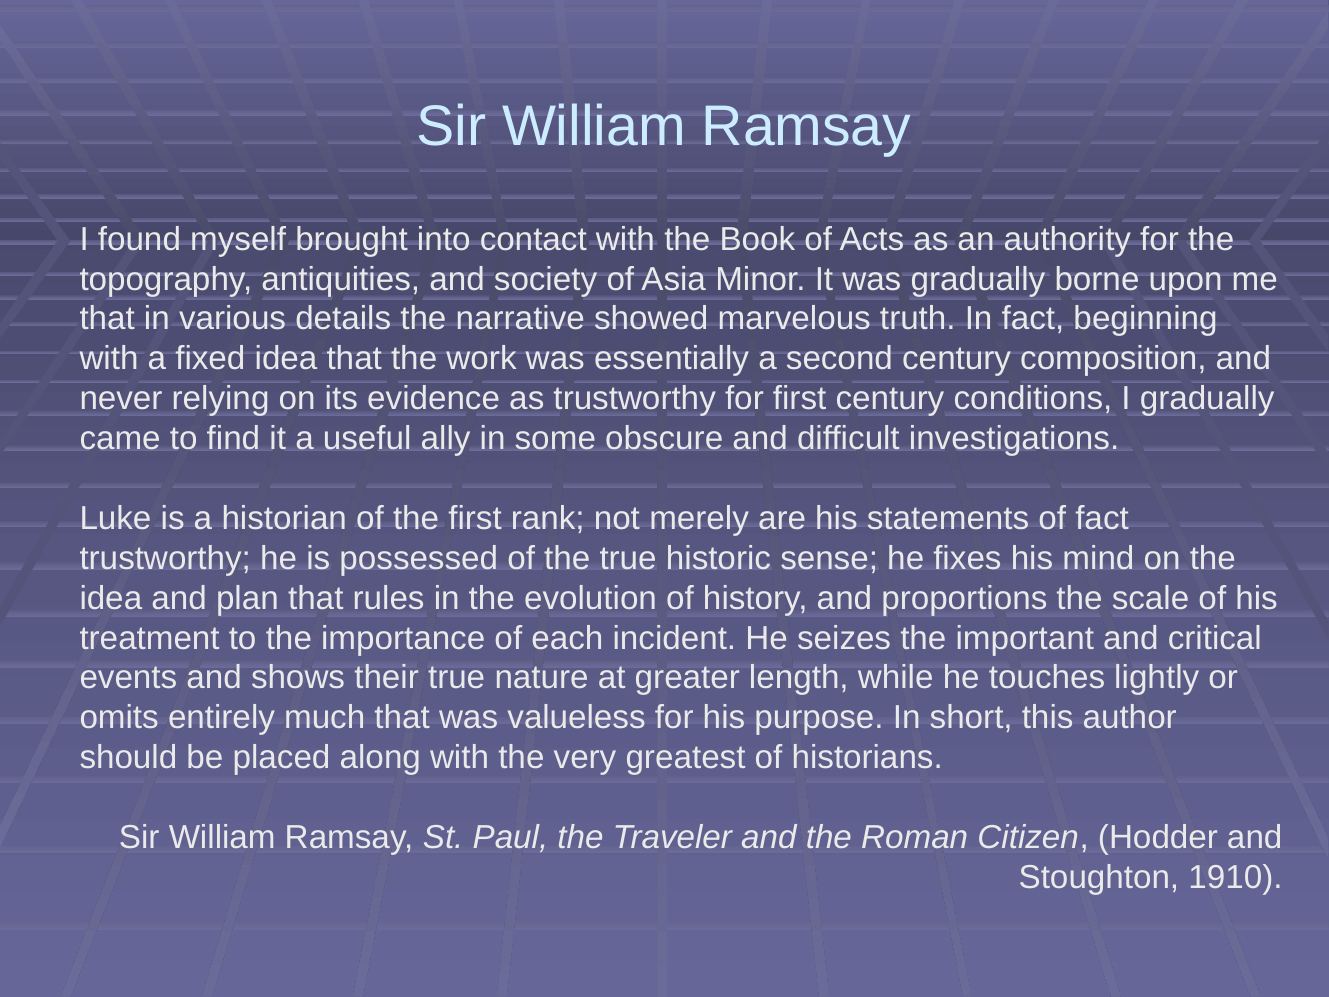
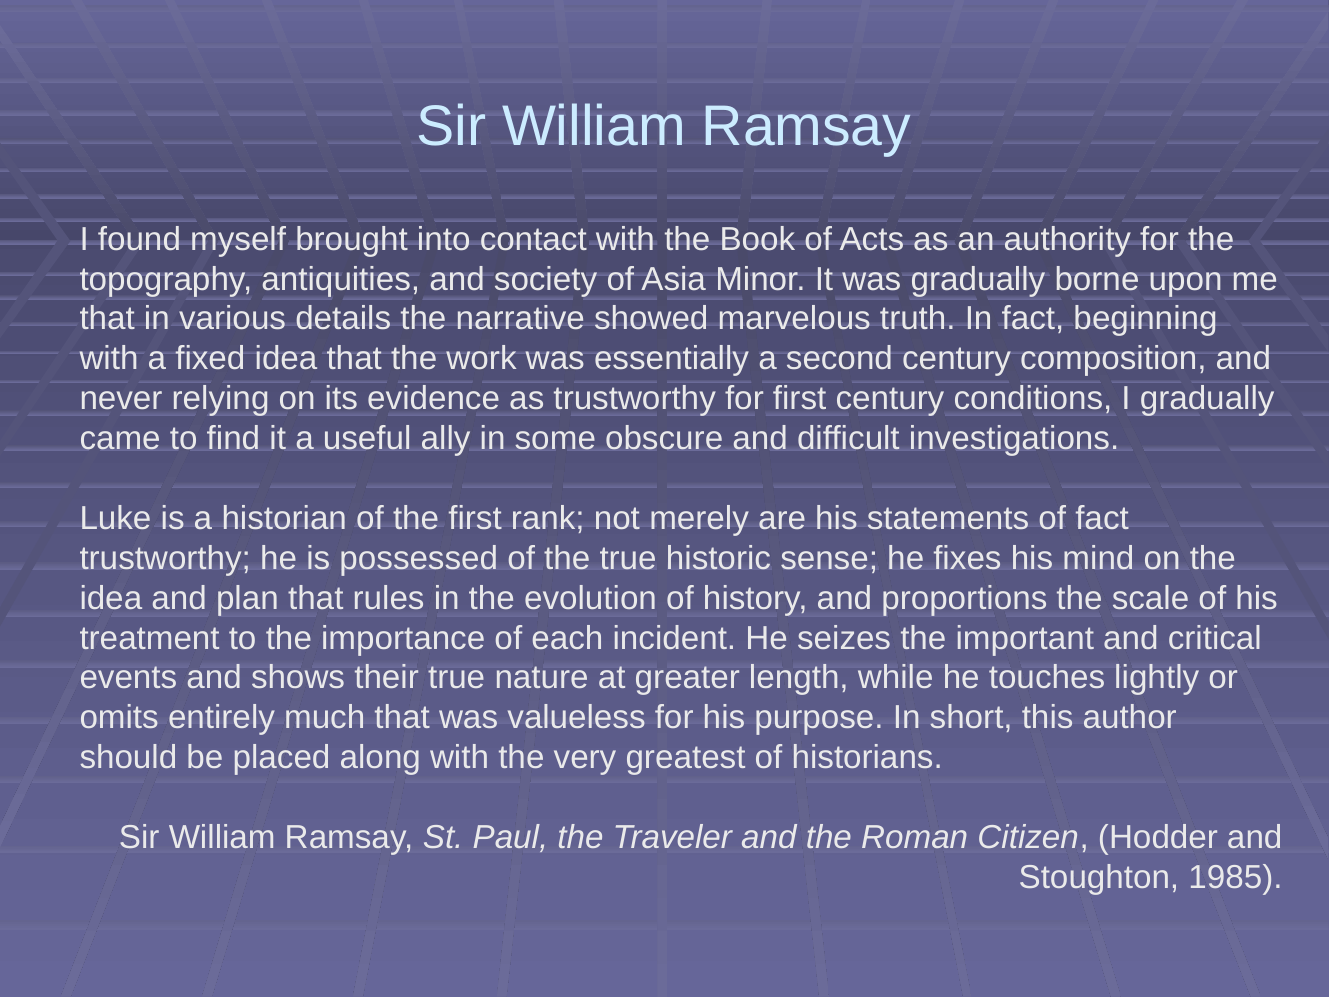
1910: 1910 -> 1985 (1235, 877)
